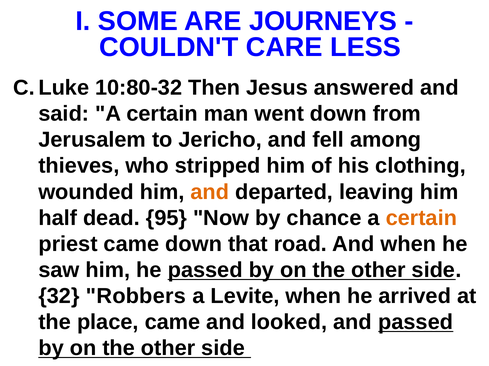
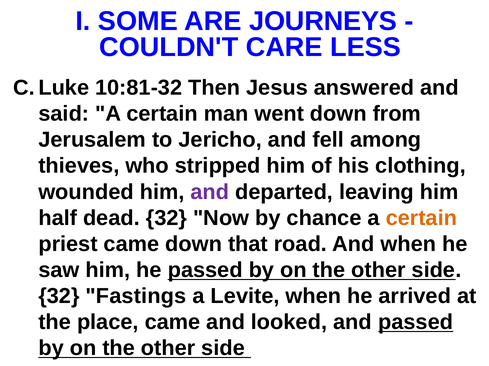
10:80-32: 10:80-32 -> 10:81-32 (139, 88)
and colour: orange -> purple (210, 192)
dead 95: 95 -> 32 (166, 218)
Robbers: Robbers -> Fastings (136, 297)
